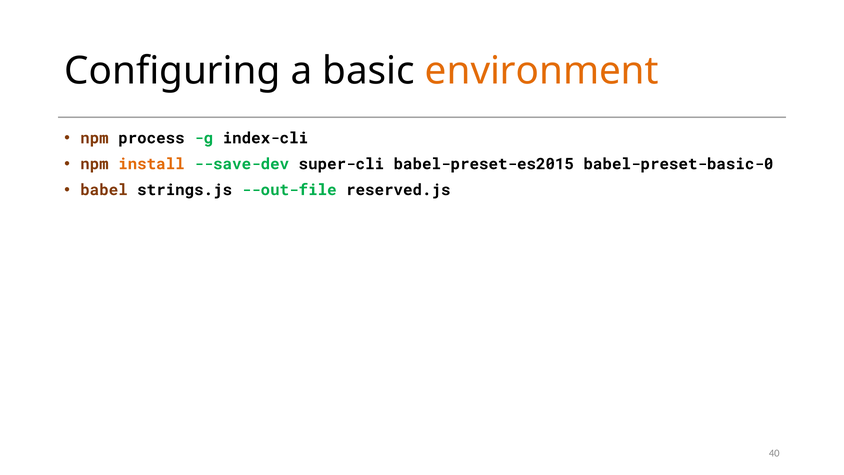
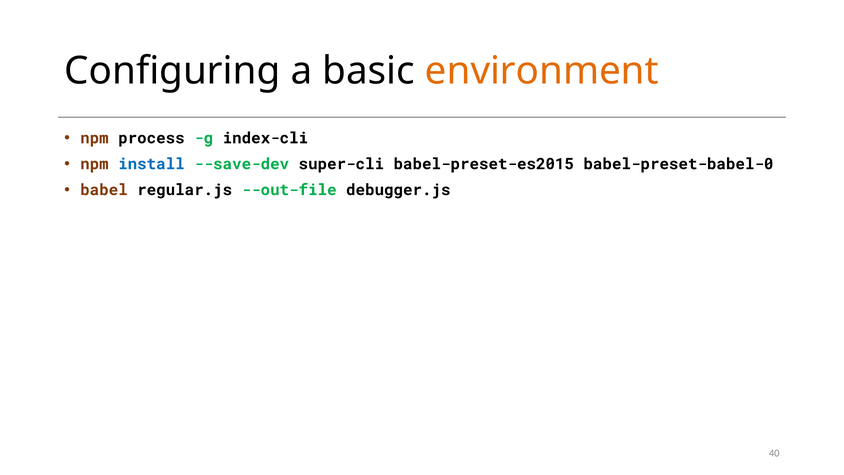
install colour: orange -> blue (151, 164)
babel-preset-basic-0: babel-preset-basic-0 -> babel-preset-babel-0 (678, 164)
strings.js: strings.js -> regular.js (185, 190)
reserved.js: reserved.js -> debugger.js (398, 190)
